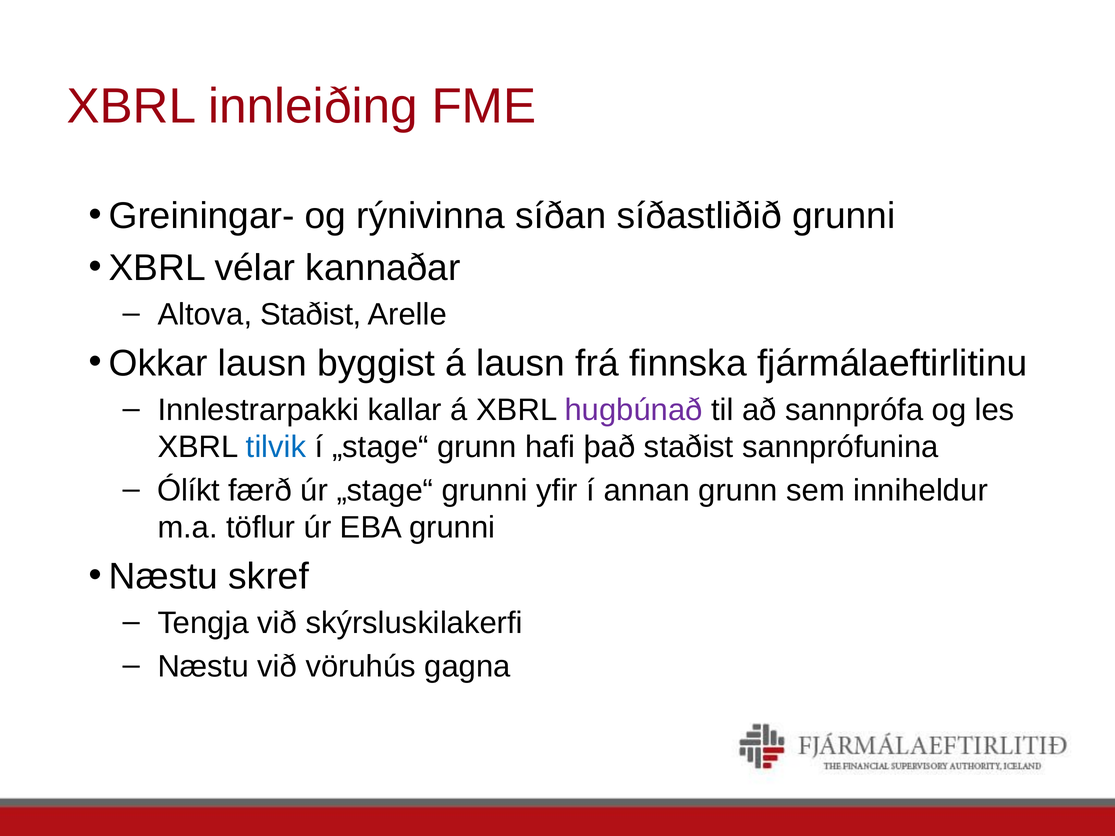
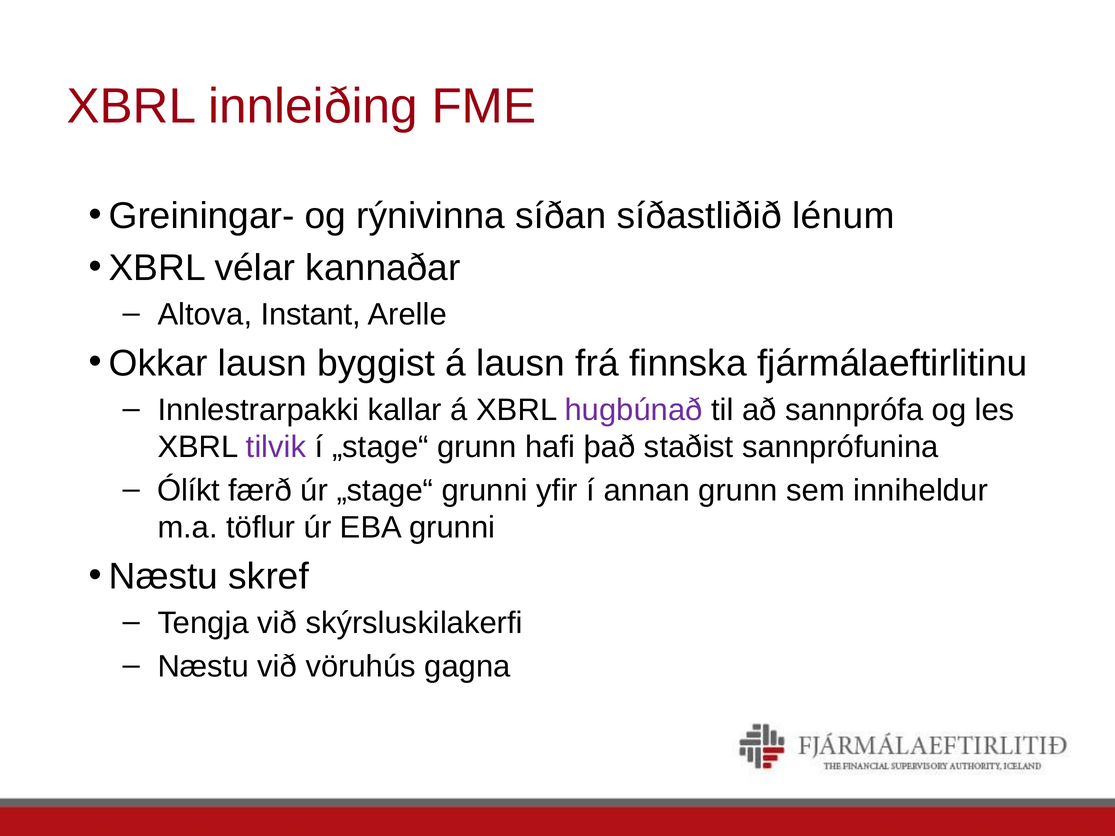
síðastliðið grunni: grunni -> lénum (844, 216)
Altova Staðist: Staðist -> Instant (311, 315)
tilvik colour: blue -> purple (276, 447)
